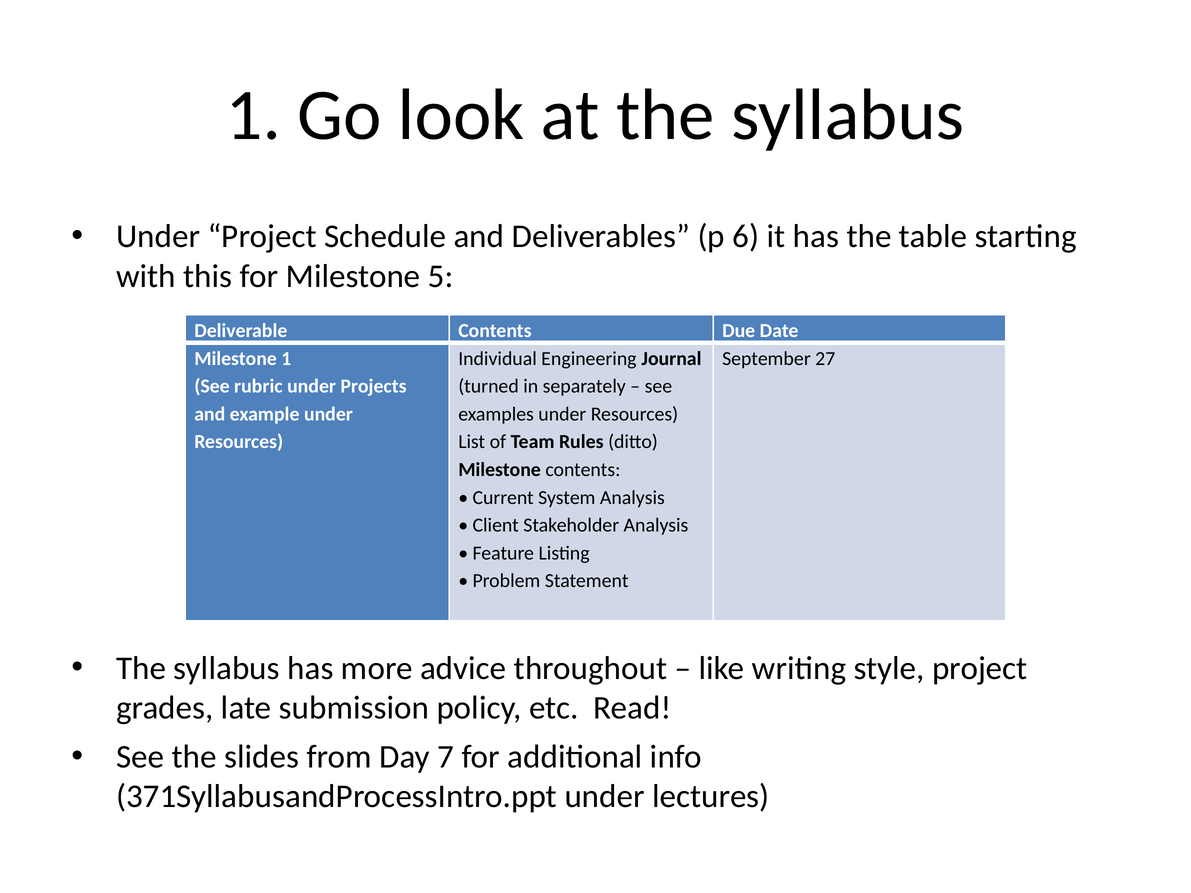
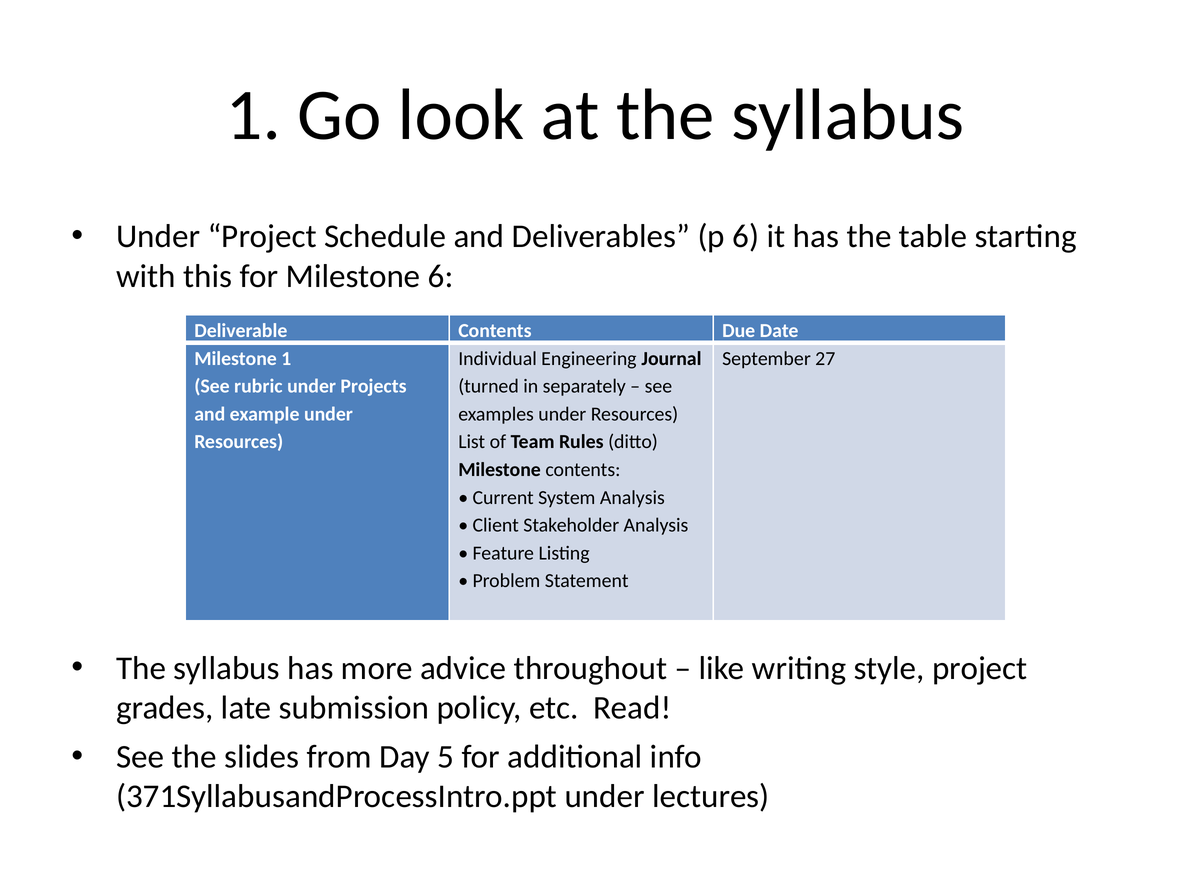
Milestone 5: 5 -> 6 (441, 276)
7: 7 -> 5 (446, 757)
